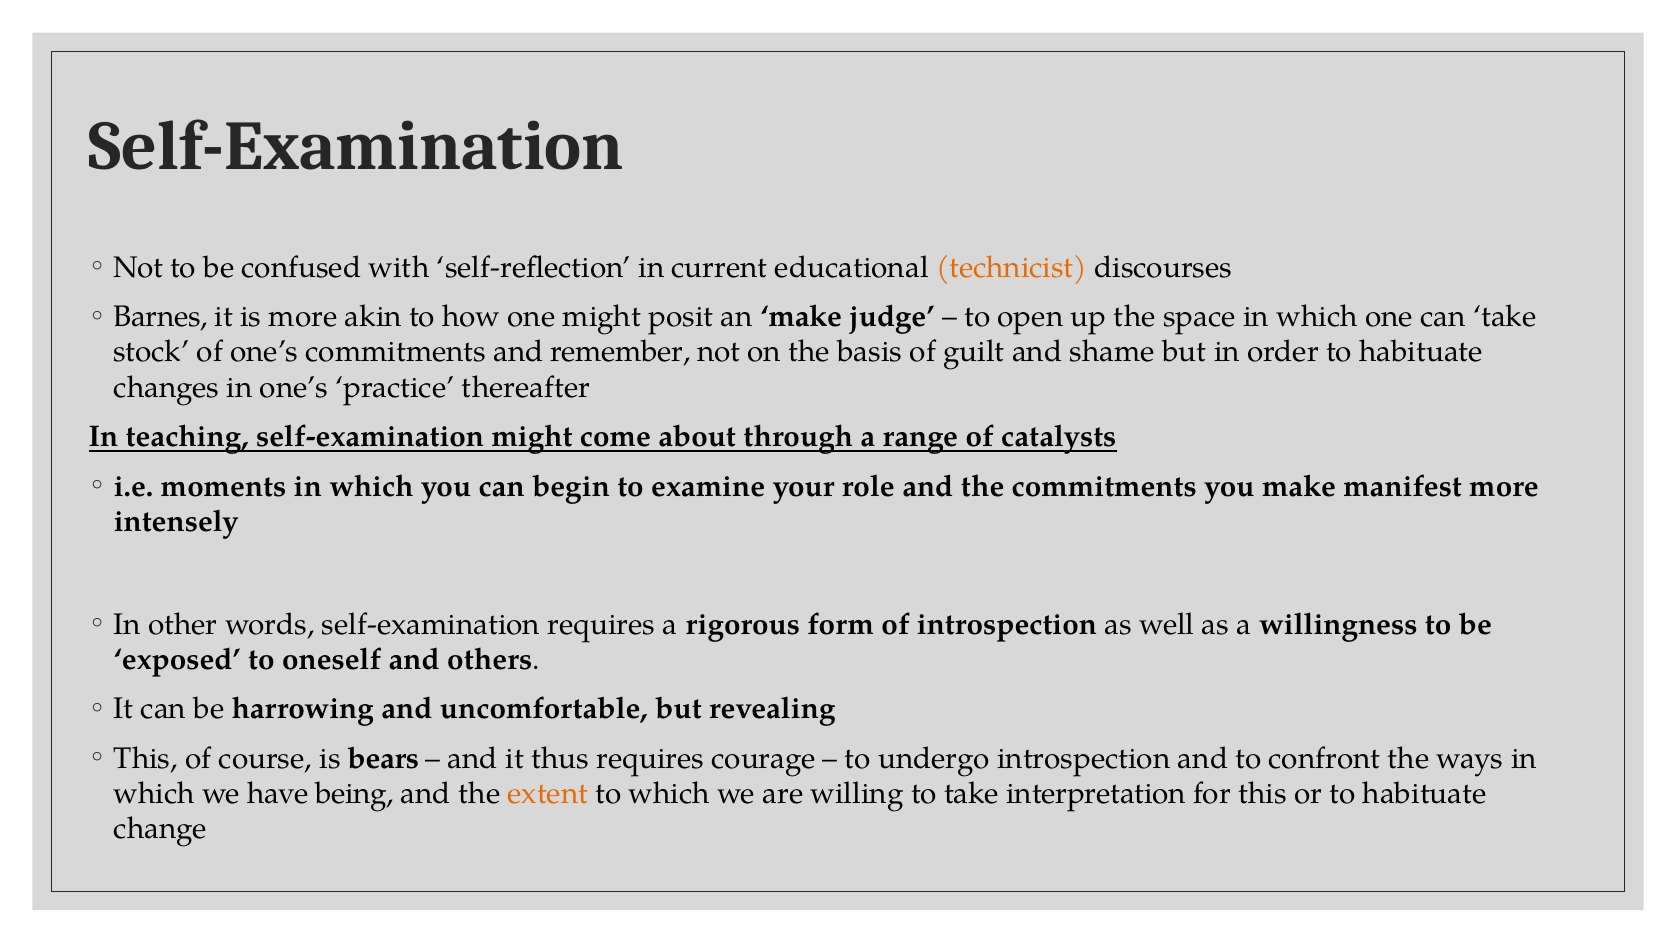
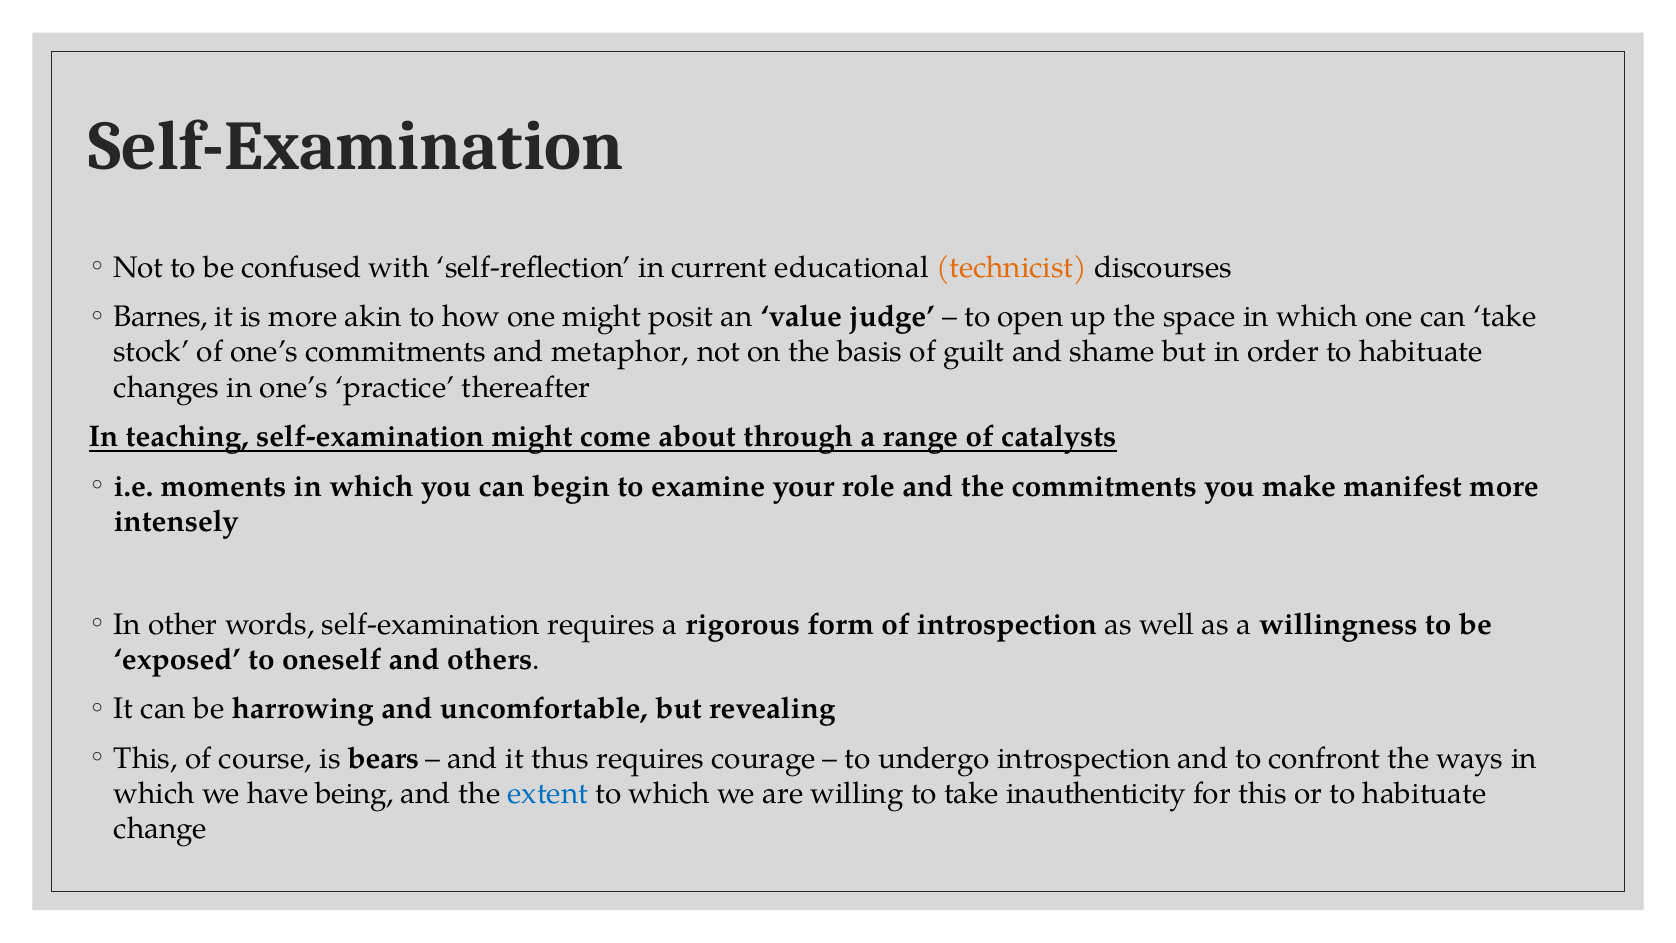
an make: make -> value (801, 317)
remember: remember -> metaphor (620, 352)
extent colour: orange -> blue (548, 793)
interpretation: interpretation -> inauthenticity (1096, 793)
